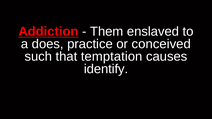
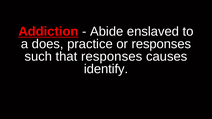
Them: Them -> Abide (107, 32)
or conceived: conceived -> responses (161, 44)
that temptation: temptation -> responses (112, 57)
